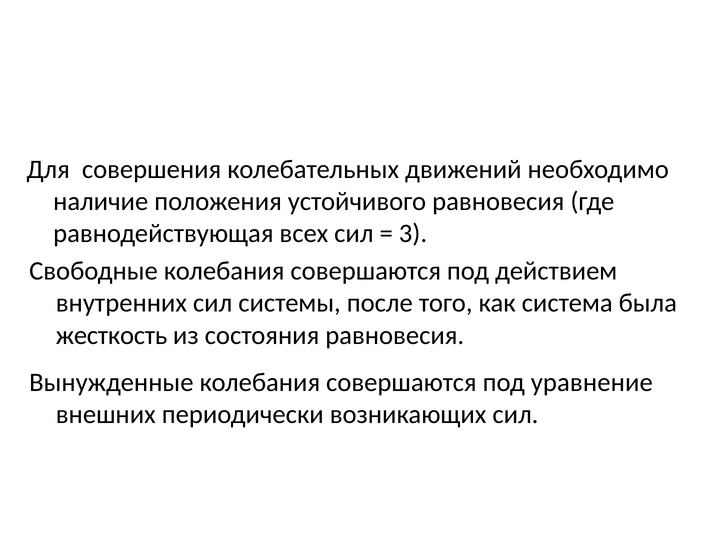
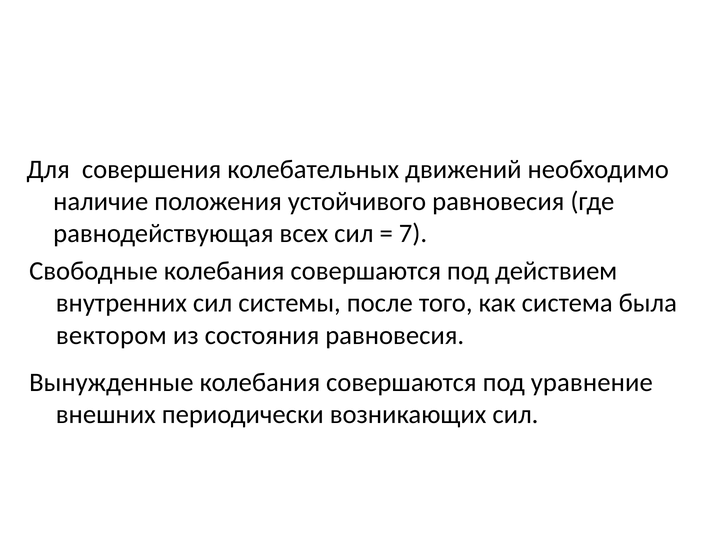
3: 3 -> 7 (413, 234)
жесткость: жесткость -> вектором (111, 335)
